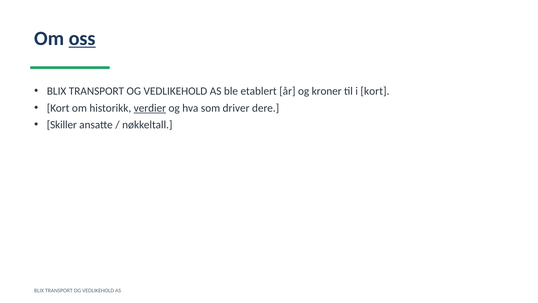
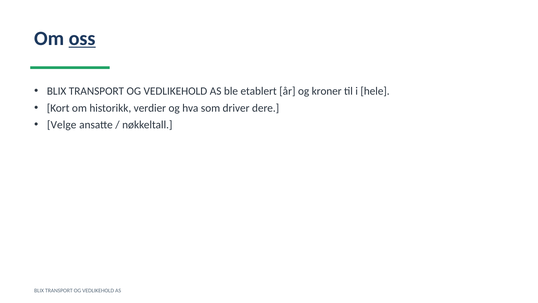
i kort: kort -> hele (375, 91)
verdier underline: present -> none (150, 108)
Skiller: Skiller -> Velge (62, 125)
